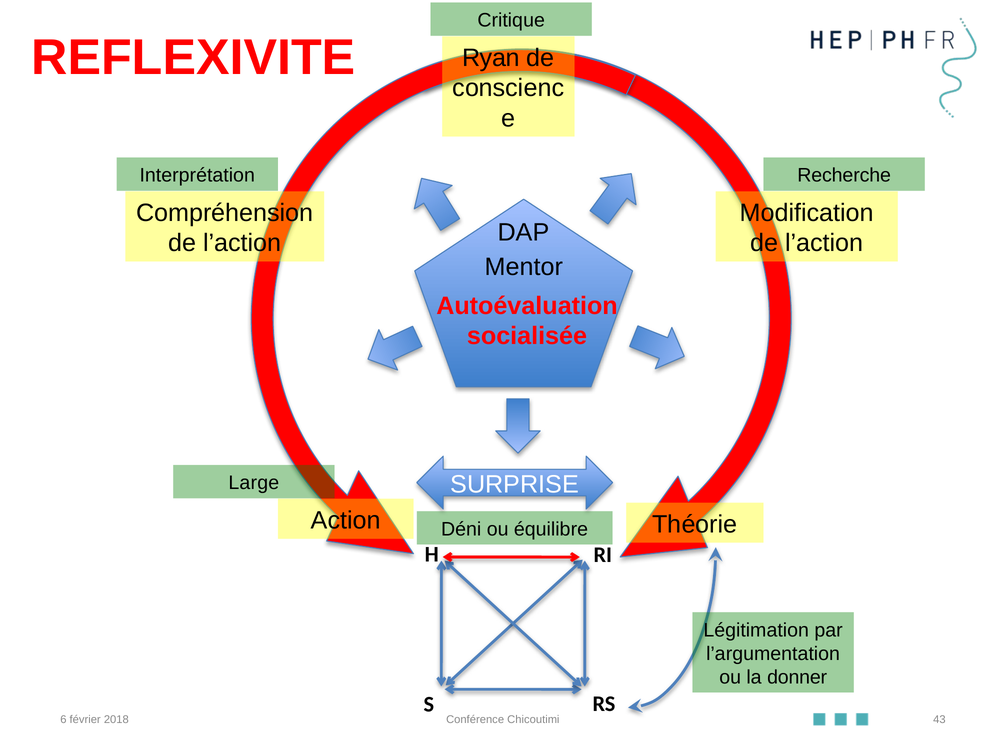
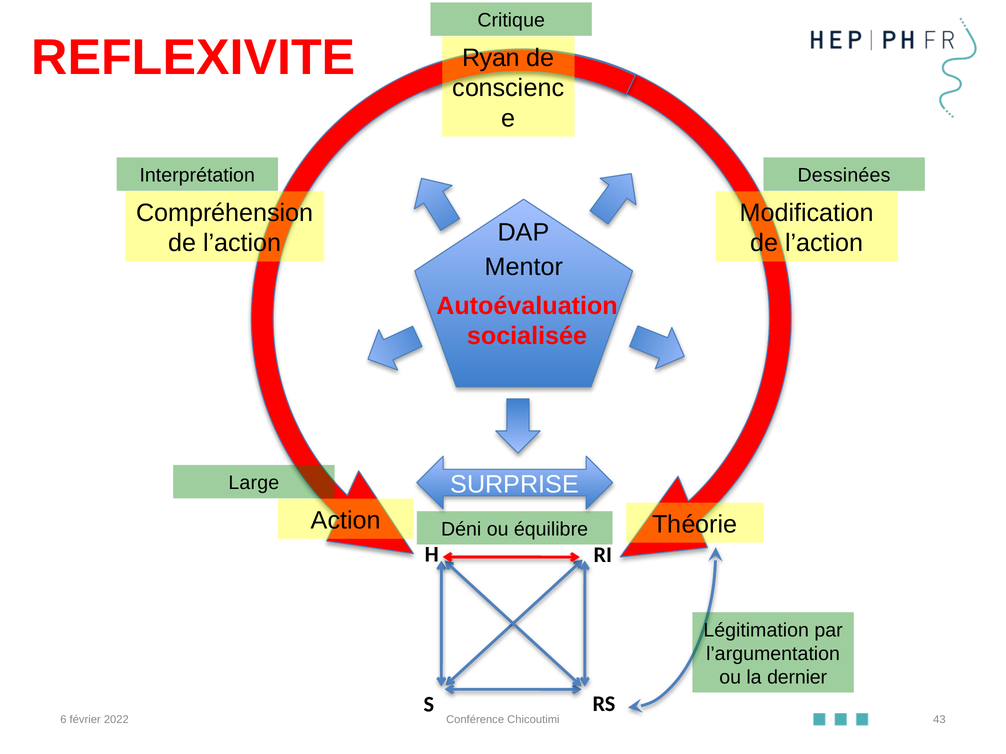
Recherche: Recherche -> Dessinées (844, 176)
donner: donner -> dernier (797, 678)
2018: 2018 -> 2022 (116, 720)
